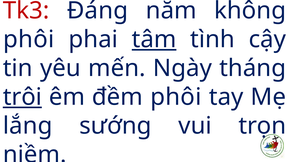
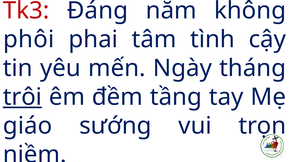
tâm underline: present -> none (154, 40)
đềm phôi: phôi -> tầng (176, 97)
lắng: lắng -> giáo (28, 126)
